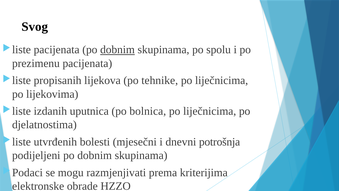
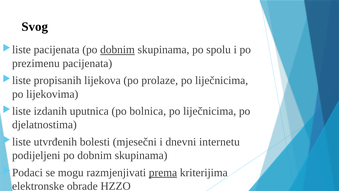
tehnike: tehnike -> prolaze (160, 80)
potrošnja: potrošnja -> internetu (219, 142)
prema underline: none -> present (163, 172)
